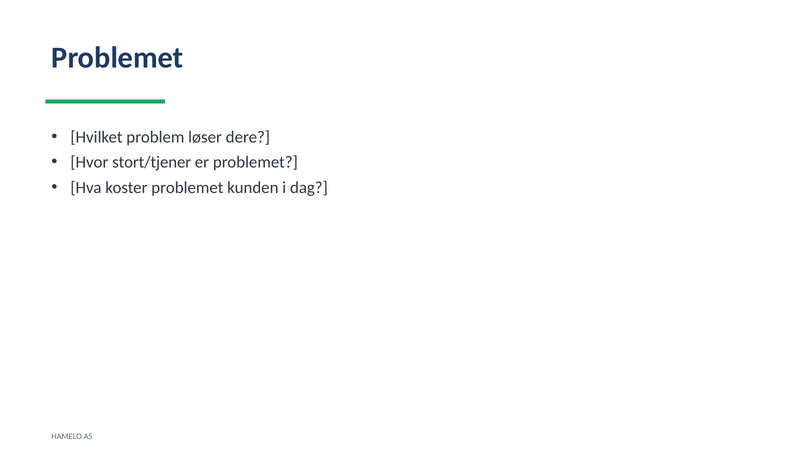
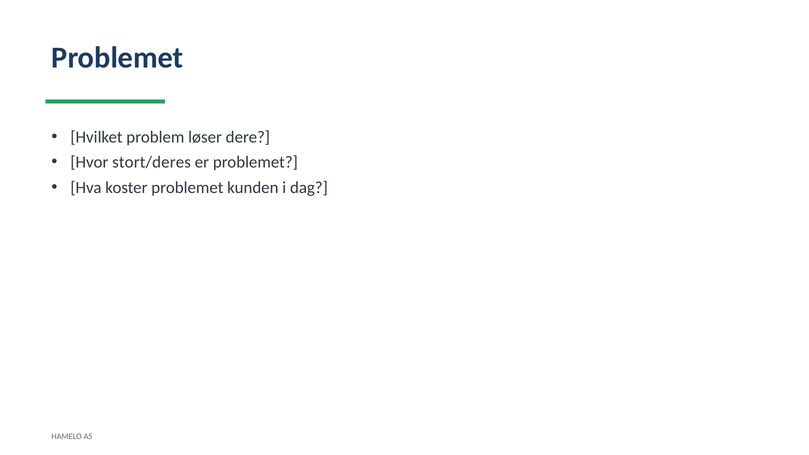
stort/tjener: stort/tjener -> stort/deres (152, 162)
